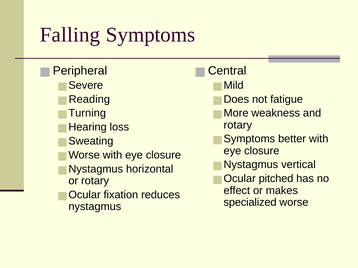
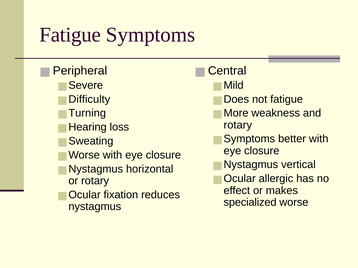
Falling: Falling -> Fatigue (70, 35)
Reading: Reading -> Difficulty (89, 99)
pitched: pitched -> allergic (276, 179)
